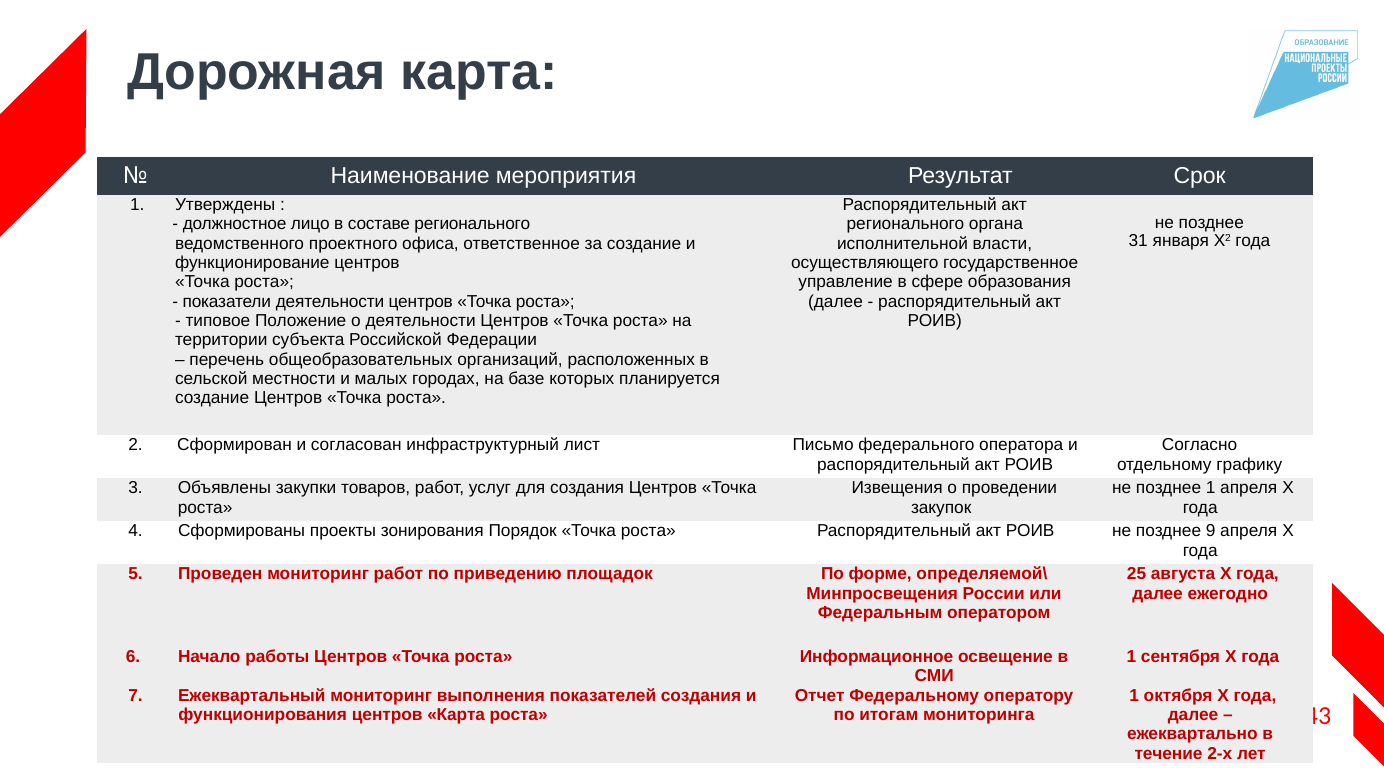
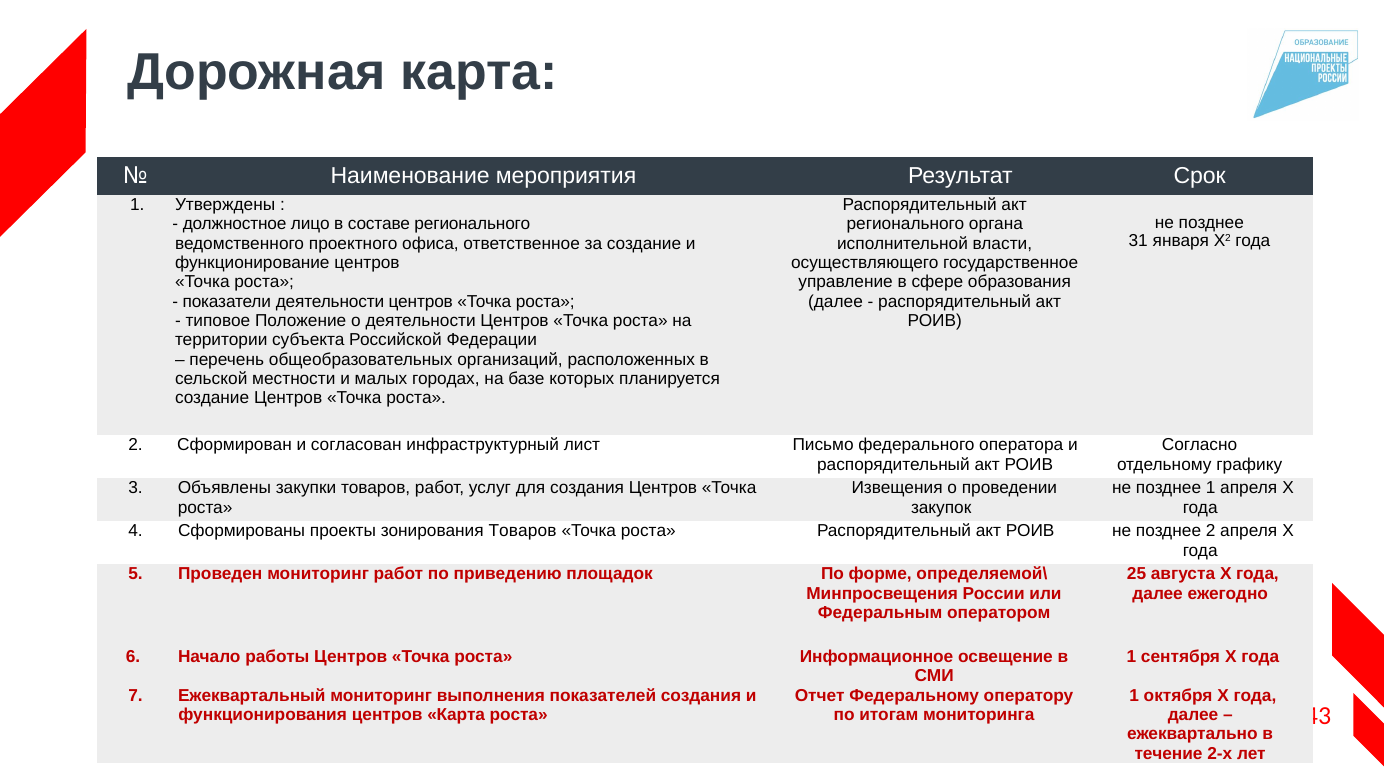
зонирования Порядок: Порядок -> Товаров (523, 531)
позднее 9: 9 -> 2 (1211, 531)
